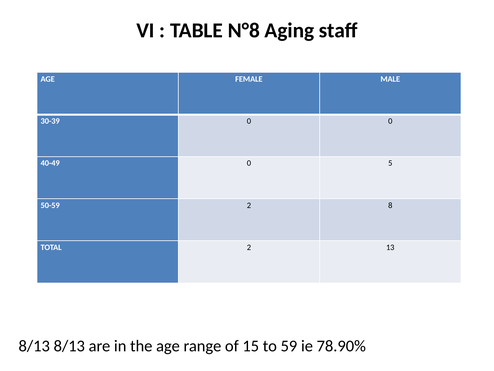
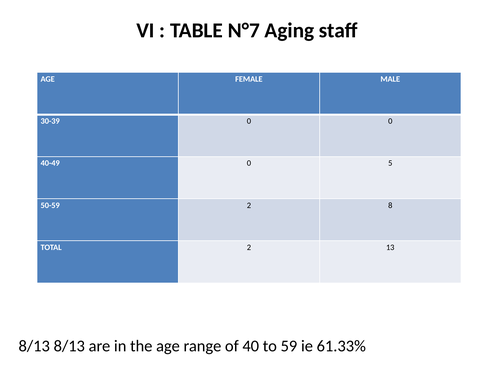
N°8: N°8 -> N°7 (244, 31)
15: 15 -> 40 (251, 346)
78.90%: 78.90% -> 61.33% (341, 346)
